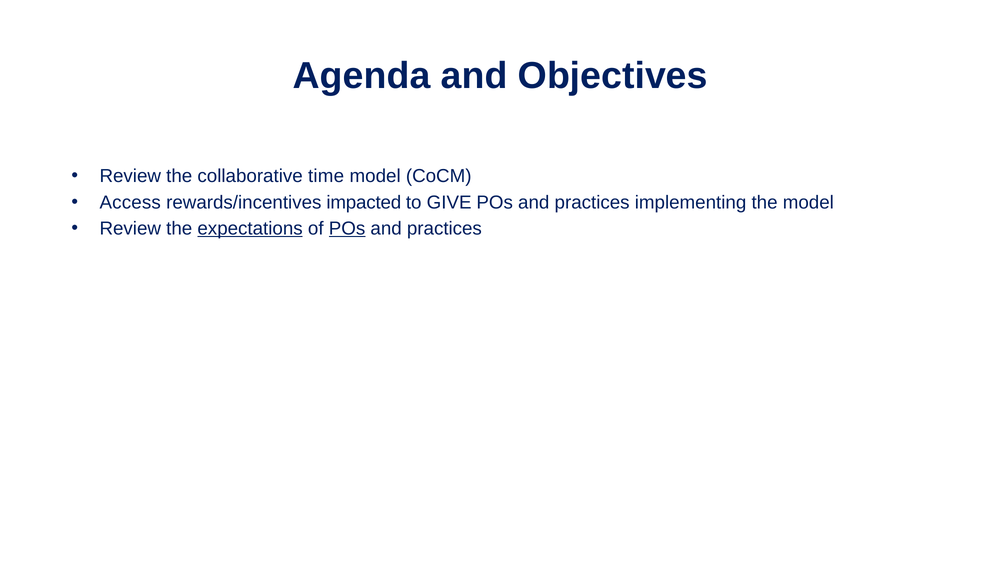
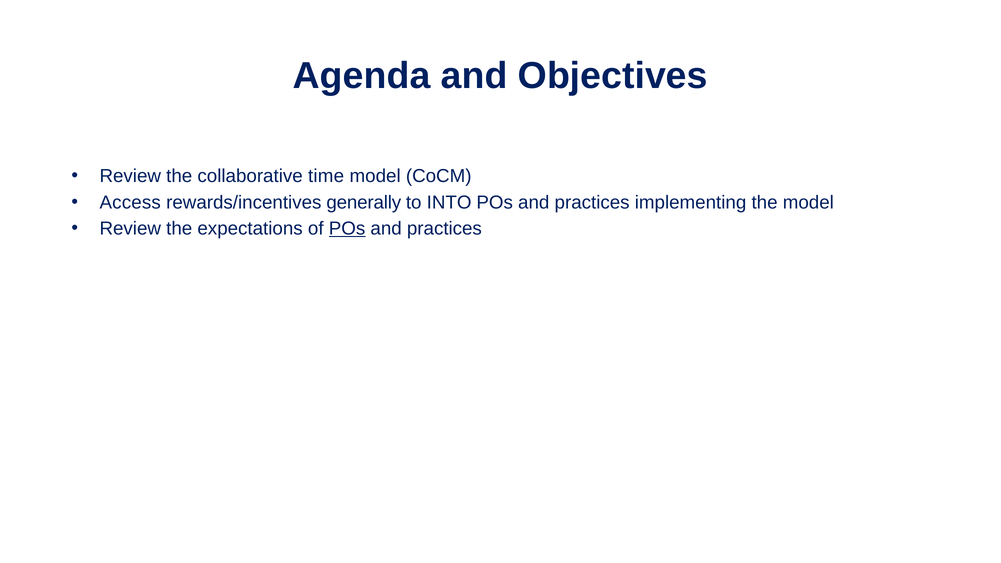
impacted: impacted -> generally (364, 202)
GIVE: GIVE -> INTO (449, 202)
expectations underline: present -> none (250, 229)
